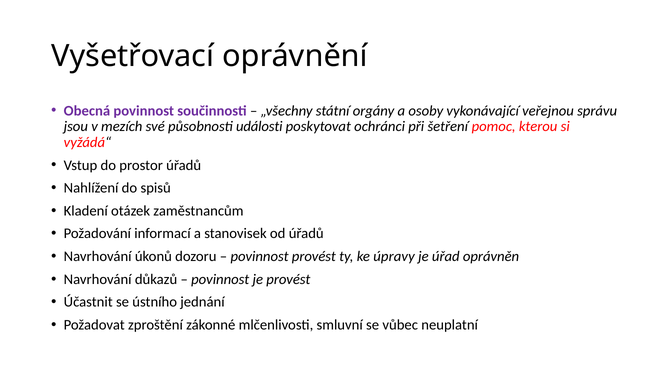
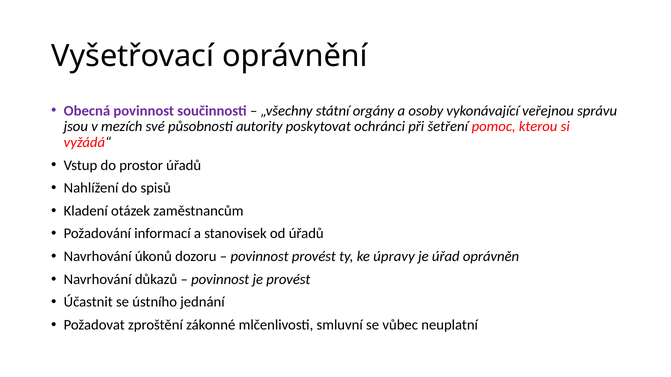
události: události -> autority (259, 127)
